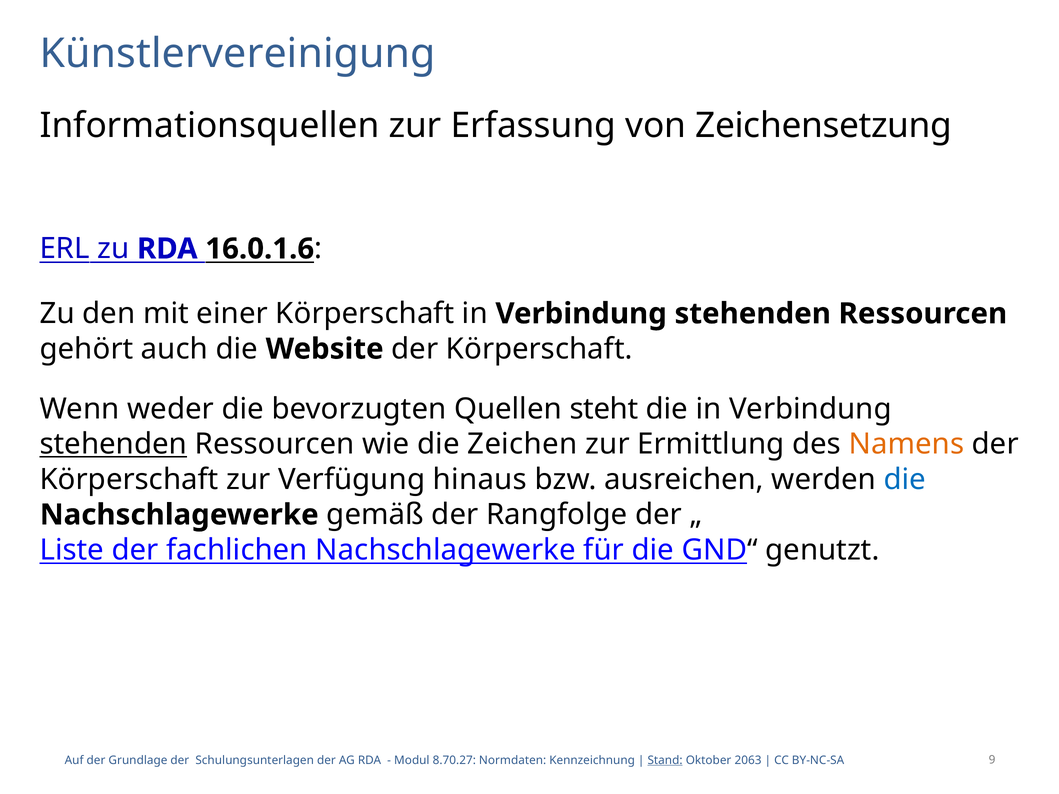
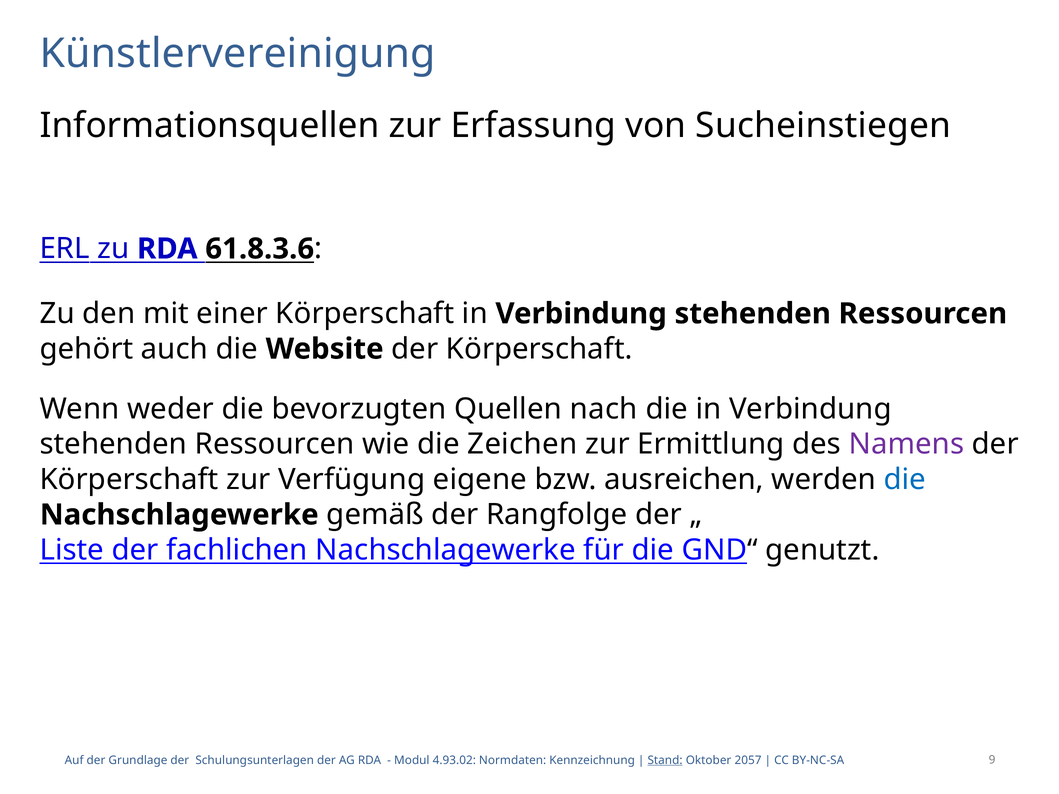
Zeichensetzung: Zeichensetzung -> Sucheinstiegen (823, 126)
16.0.1.6: 16.0.1.6 -> 61.8.3.6 (260, 249)
steht: steht -> nach (604, 409)
stehenden underline: present -> none (113, 444)
Namens colour: orange -> purple (906, 444)
hinaus: hinaus -> eigene (480, 480)
8.70.27: 8.70.27 -> 4.93.02 (454, 760)
2063: 2063 -> 2057 (748, 760)
